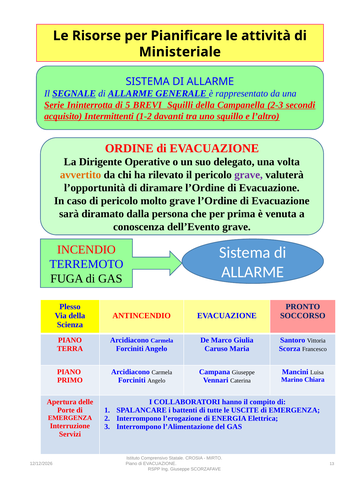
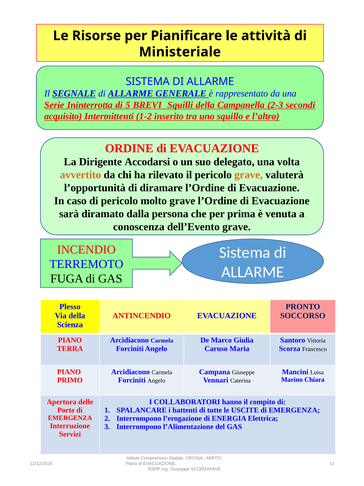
davanti: davanti -> inserito (169, 116)
Operative: Operative -> Accodarsi (147, 162)
grave colour: purple -> orange (249, 175)
